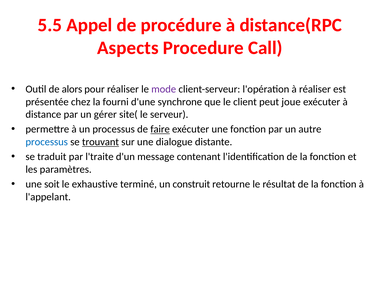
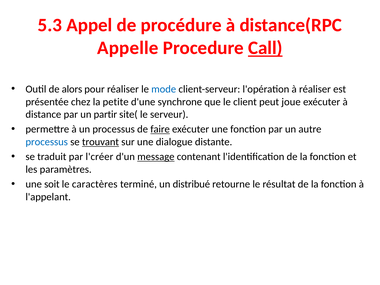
5.5: 5.5 -> 5.3 (50, 25)
Aspects: Aspects -> Appelle (128, 48)
Call underline: none -> present (265, 48)
mode colour: purple -> blue (164, 89)
fourni: fourni -> petite (116, 102)
gérer: gérer -> partir (105, 114)
l'traite: l'traite -> l'créer (99, 157)
message underline: none -> present (156, 157)
exhaustive: exhaustive -> caractères (95, 184)
construit: construit -> distribué (191, 184)
